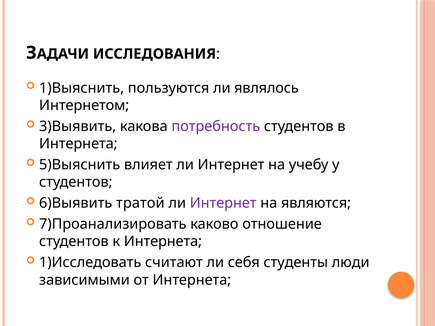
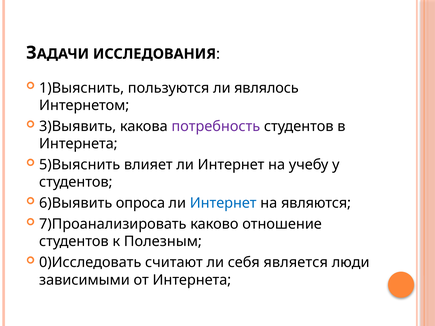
тратой: тратой -> опроса (140, 203)
Интернет colour: purple -> blue (223, 203)
к Интернета: Интернета -> Полезным (163, 242)
1)Исследовать: 1)Исследовать -> 0)Исследовать (90, 263)
студенты: студенты -> является (296, 263)
